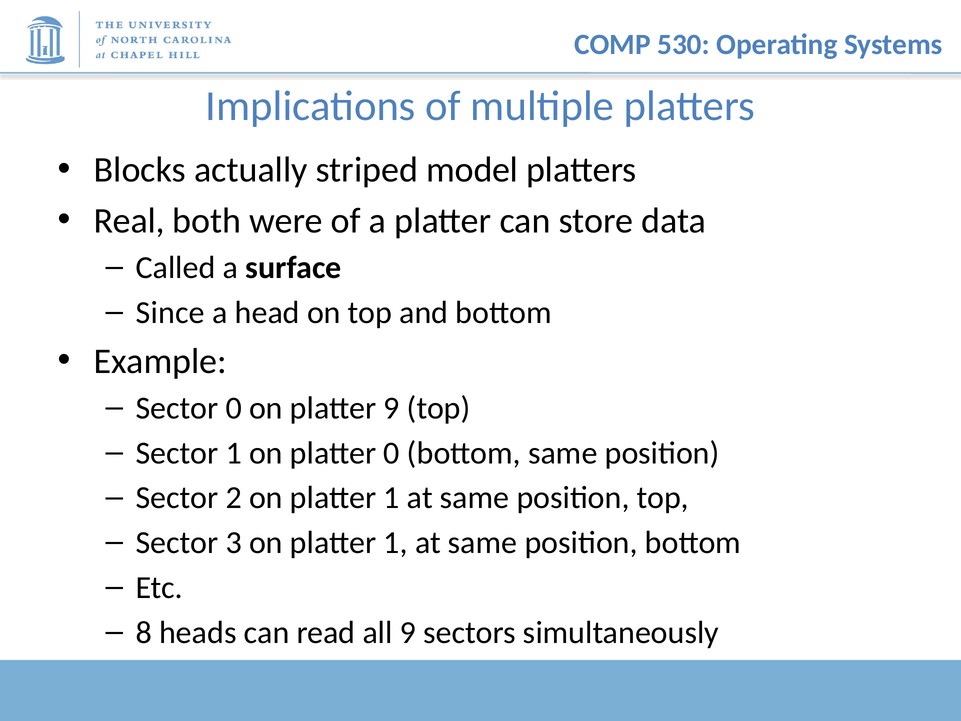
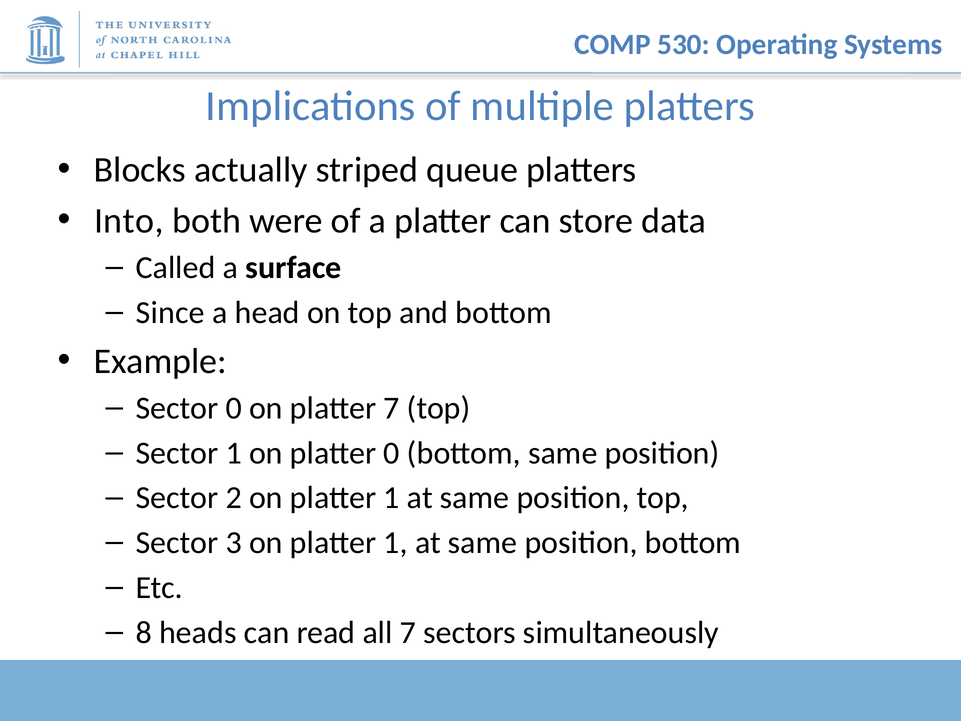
model: model -> queue (472, 170)
Real: Real -> Into (129, 221)
platter 9: 9 -> 7 (392, 408)
all 9: 9 -> 7 (408, 632)
